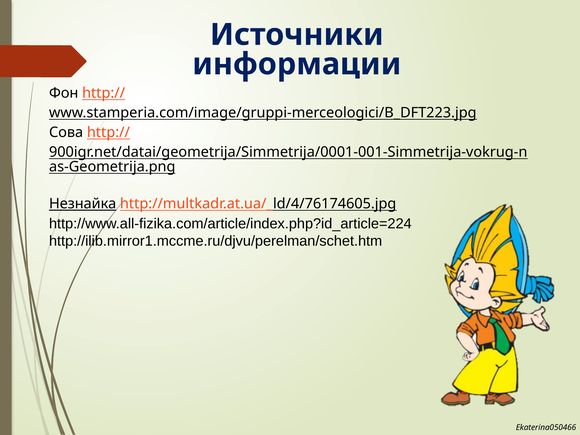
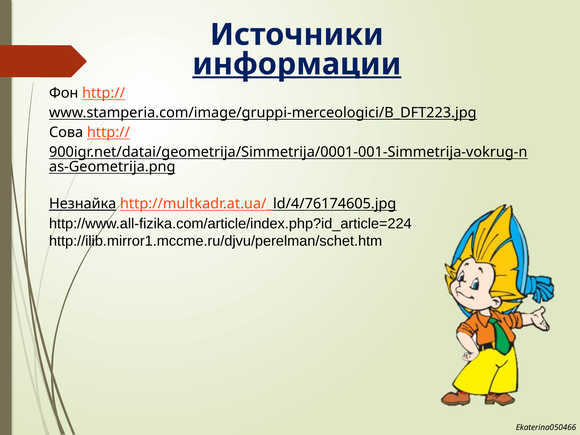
информации underline: none -> present (297, 64)
